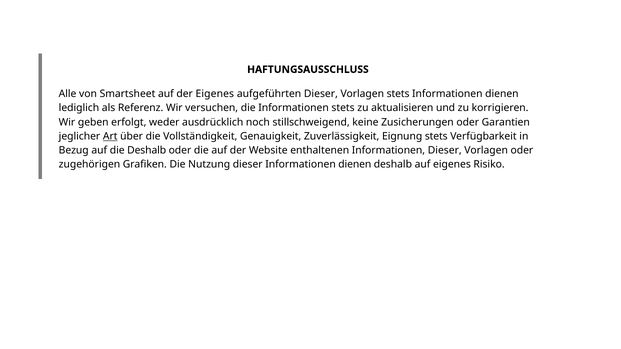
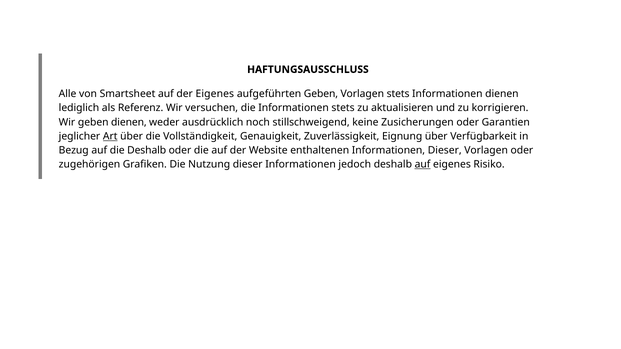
aufgeführten Dieser: Dieser -> Geben (321, 94)
geben erfolgt: erfolgt -> dienen (129, 122)
Eignung stets: stets -> über (436, 136)
dieser Informationen dienen: dienen -> jedoch (355, 164)
auf underline: none -> present (423, 164)
